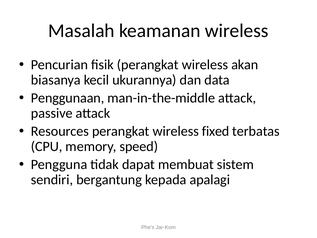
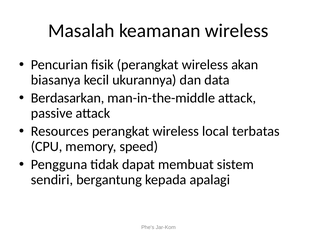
Penggunaan: Penggunaan -> Berdasarkan (68, 98)
fixed: fixed -> local (216, 131)
